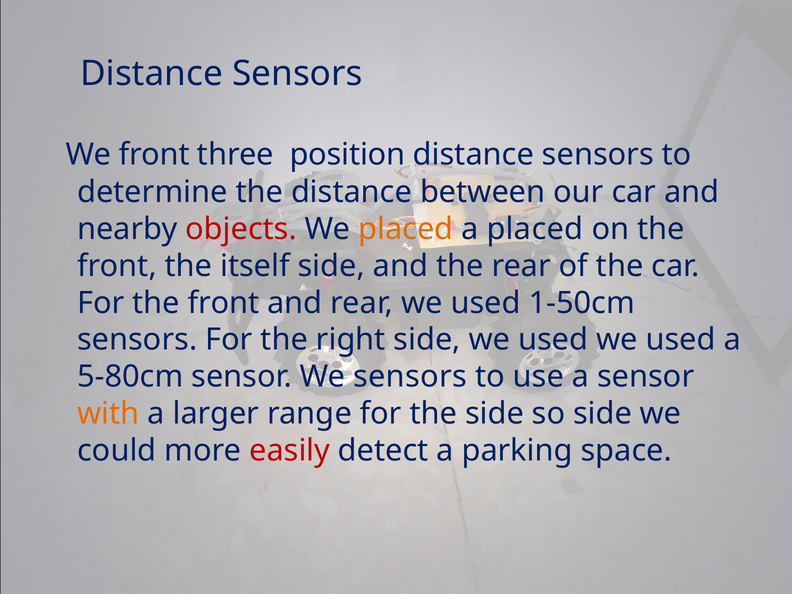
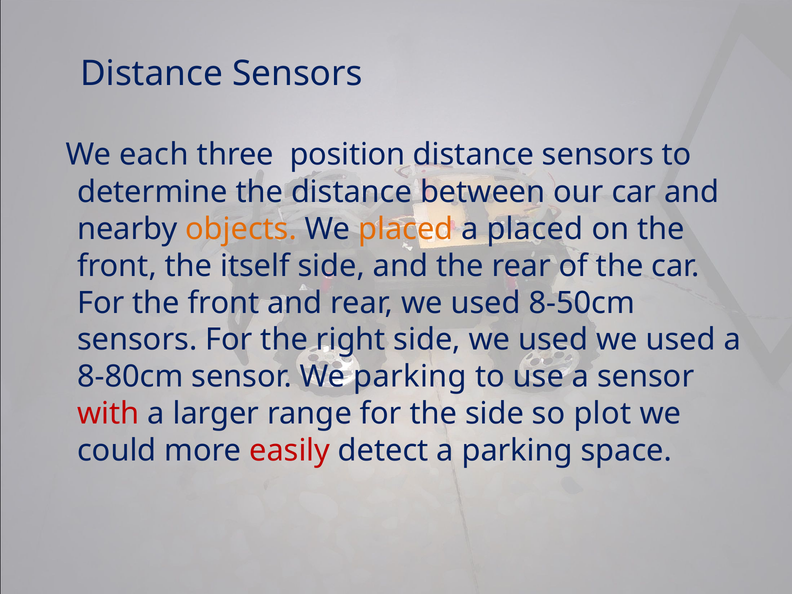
We front: front -> each (154, 154)
objects colour: red -> orange (241, 229)
1-50cm: 1-50cm -> 8-50cm (582, 303)
5-80cm: 5-80cm -> 8-80cm (130, 377)
We sensors: sensors -> parking (410, 377)
with colour: orange -> red (108, 414)
so side: side -> plot (602, 414)
